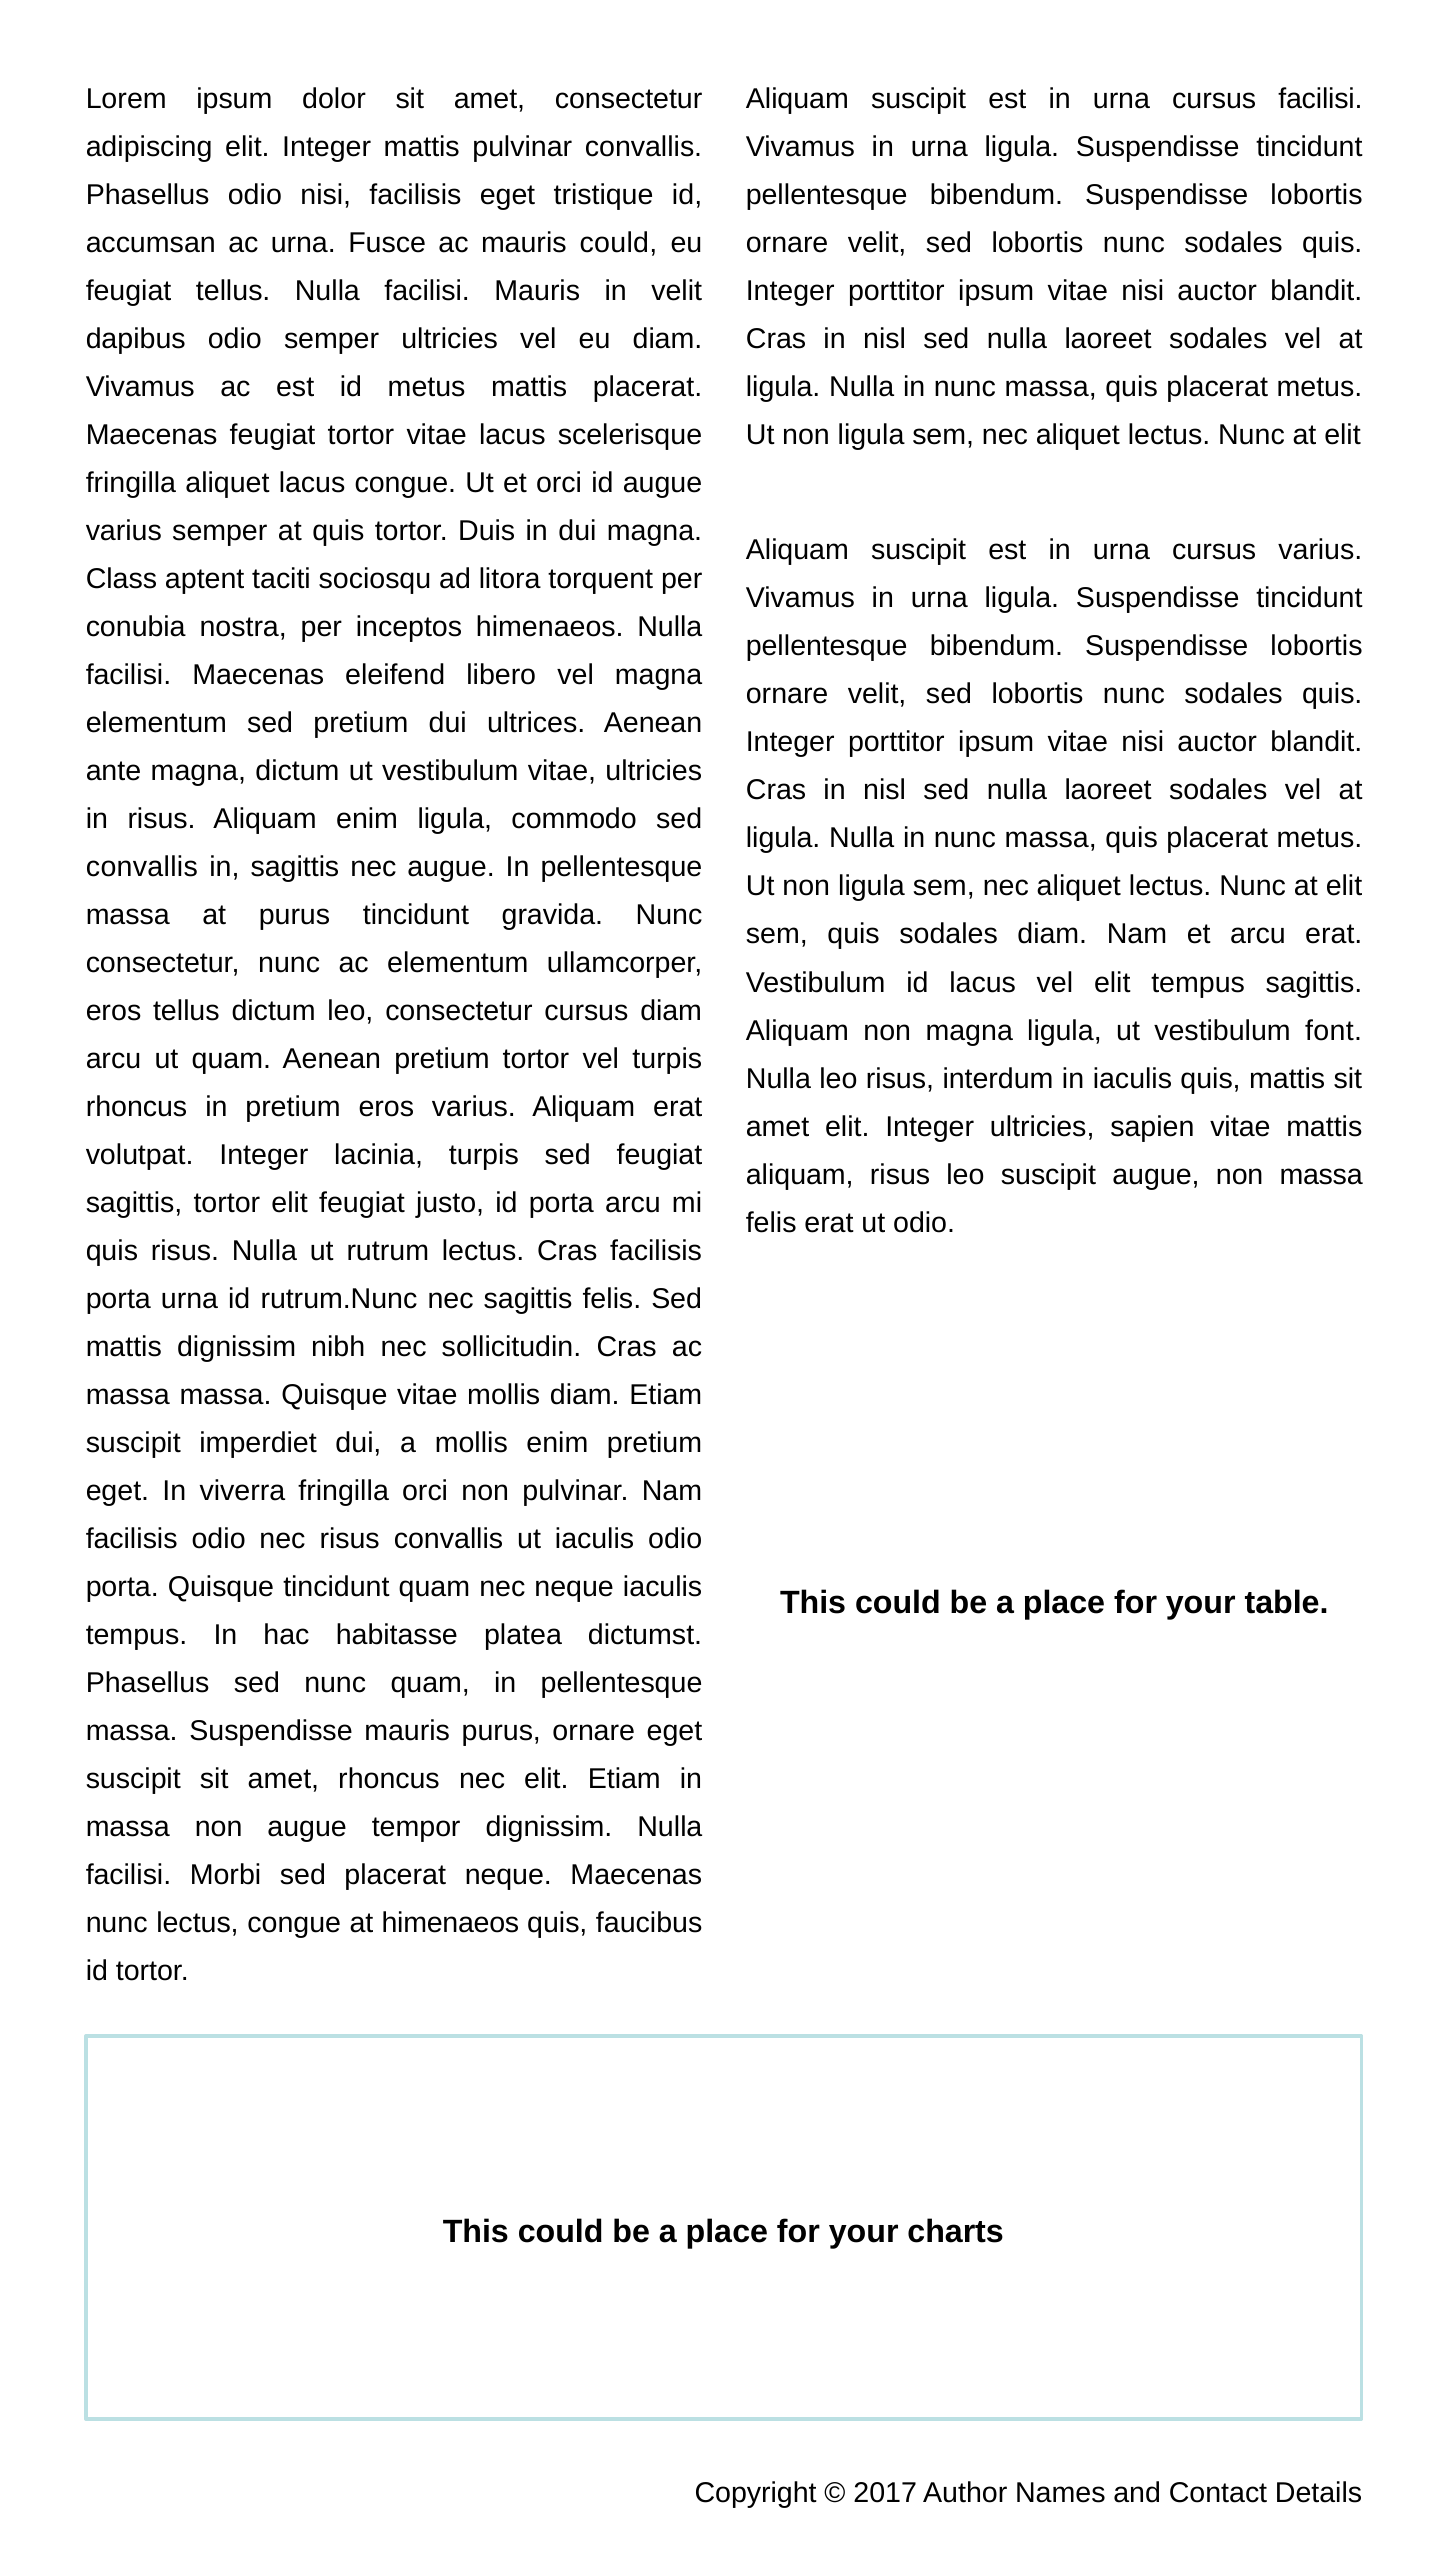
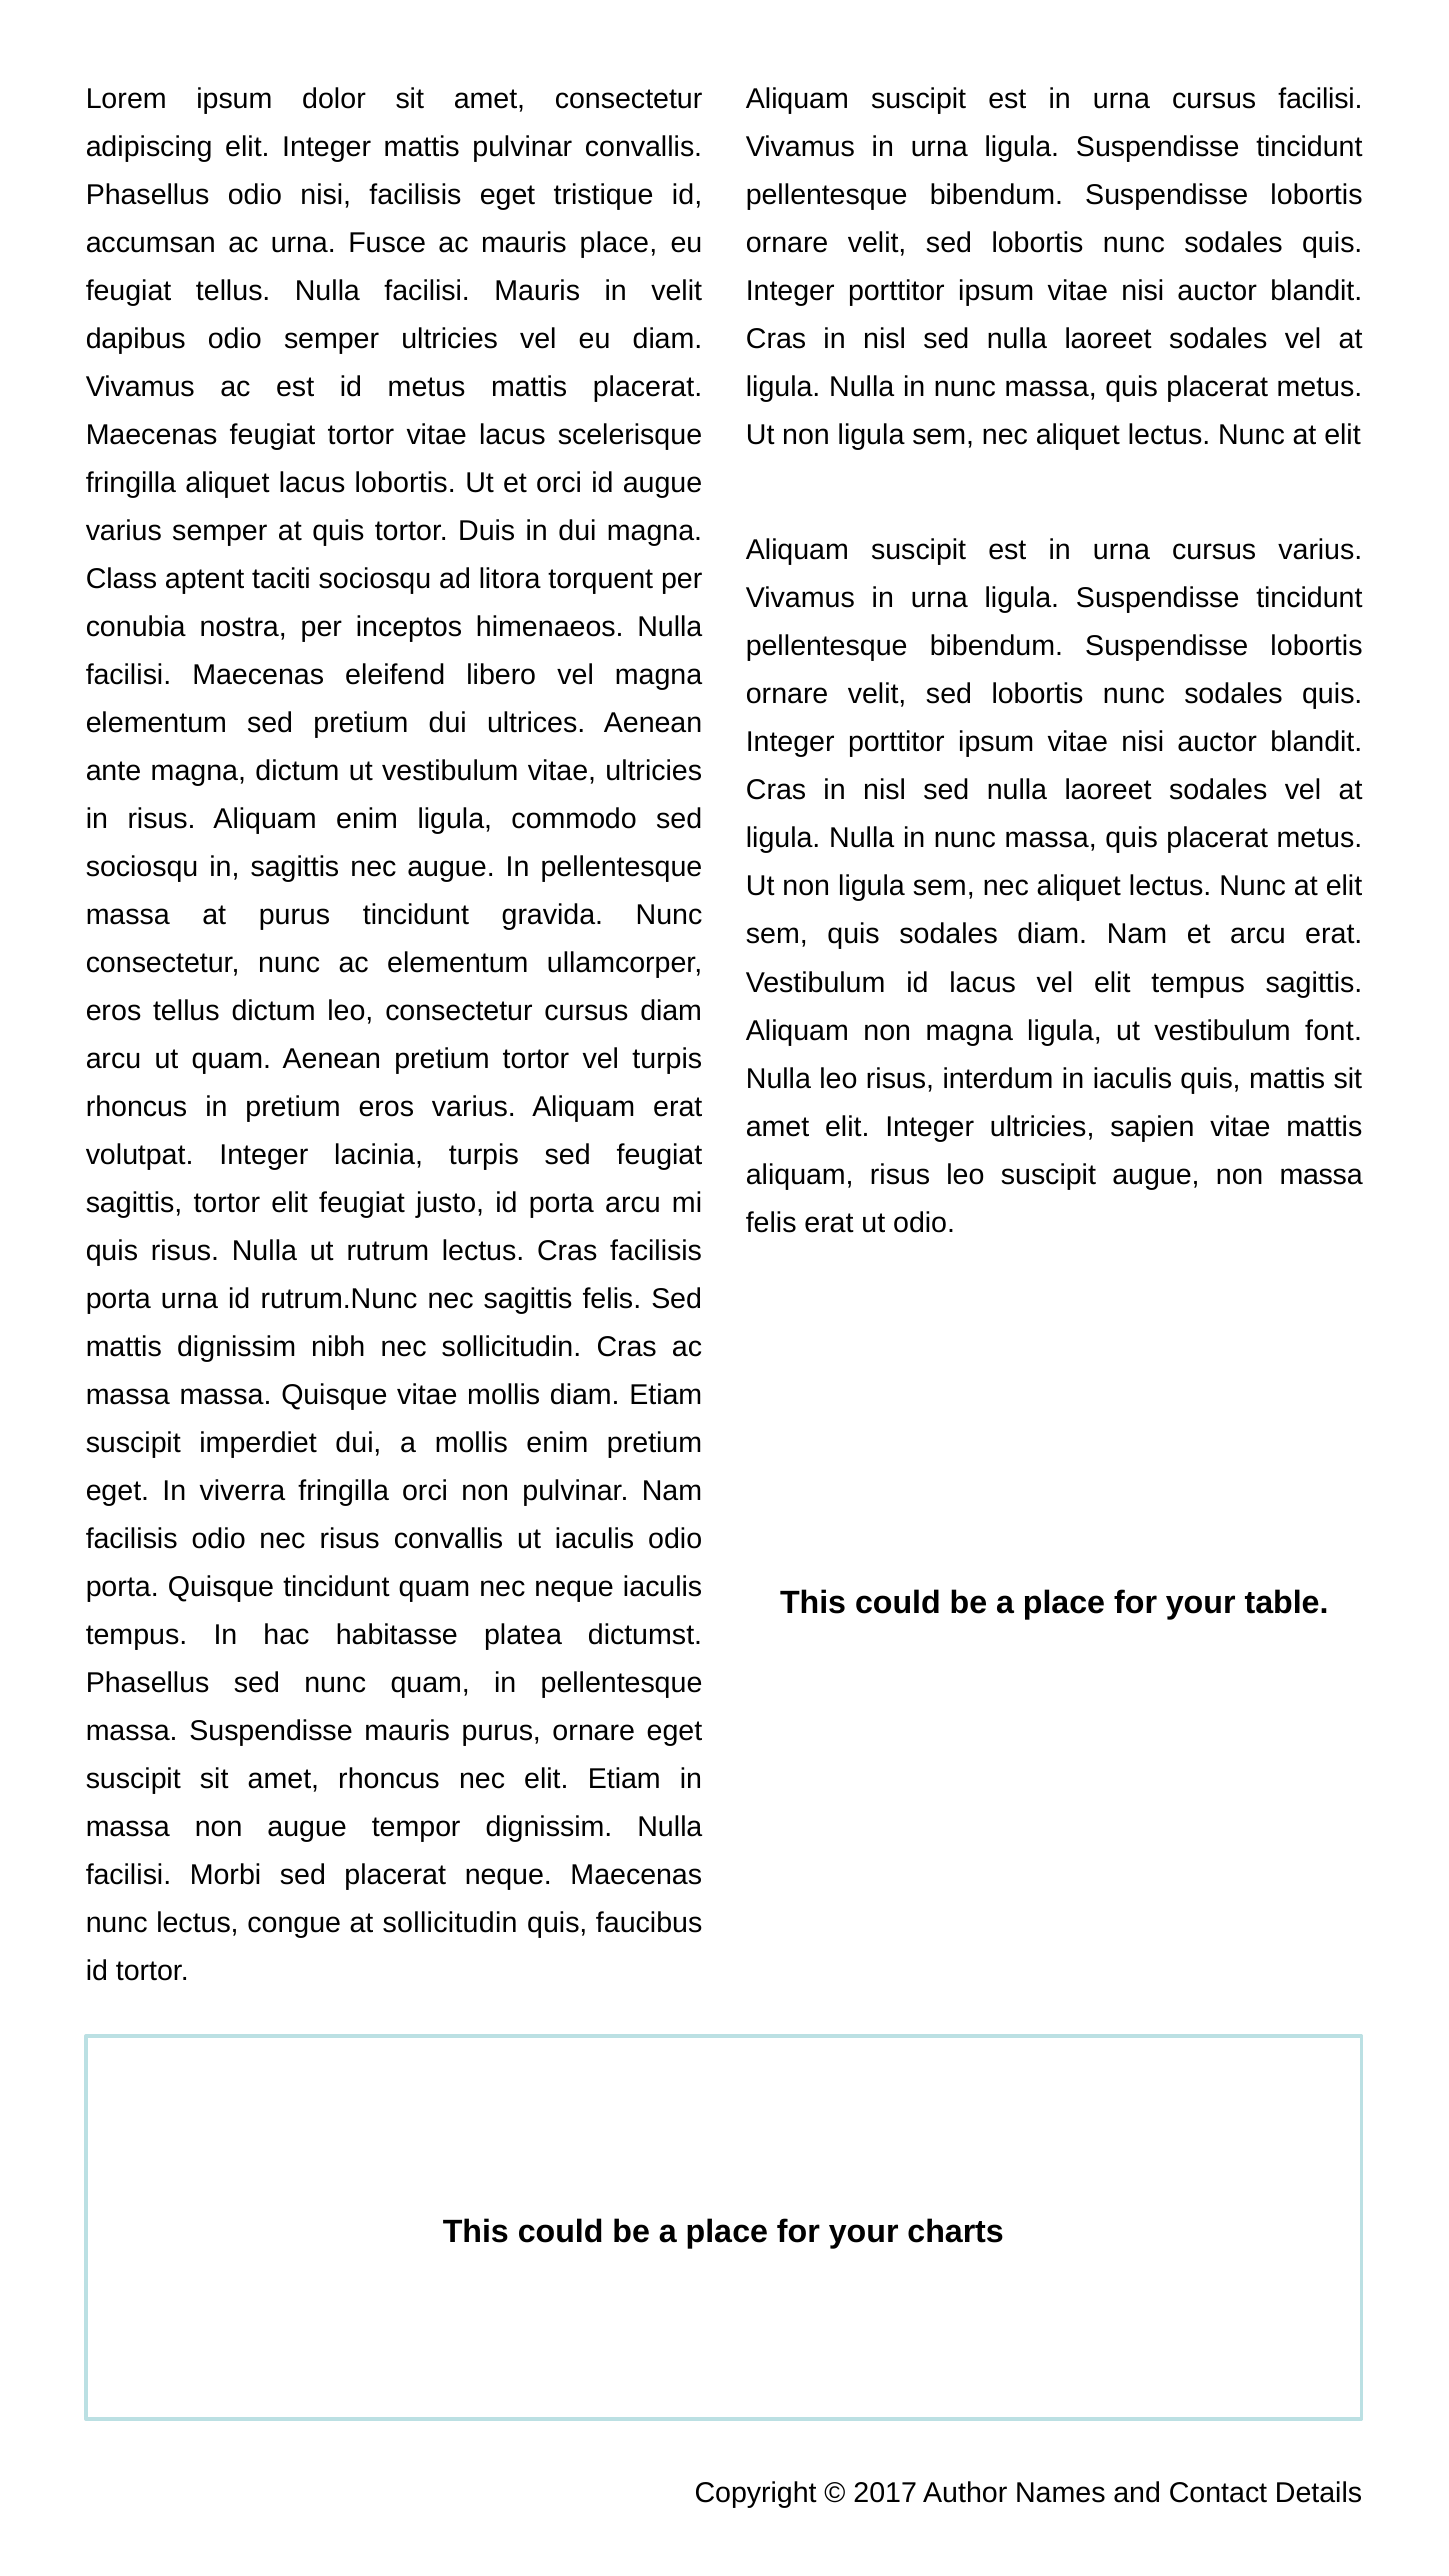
mauris could: could -> place (618, 243)
lacus congue: congue -> lobortis (405, 483)
convallis: convallis -> sociosqu (142, 867)
at himenaeos: himenaeos -> sollicitudin (450, 1923)
